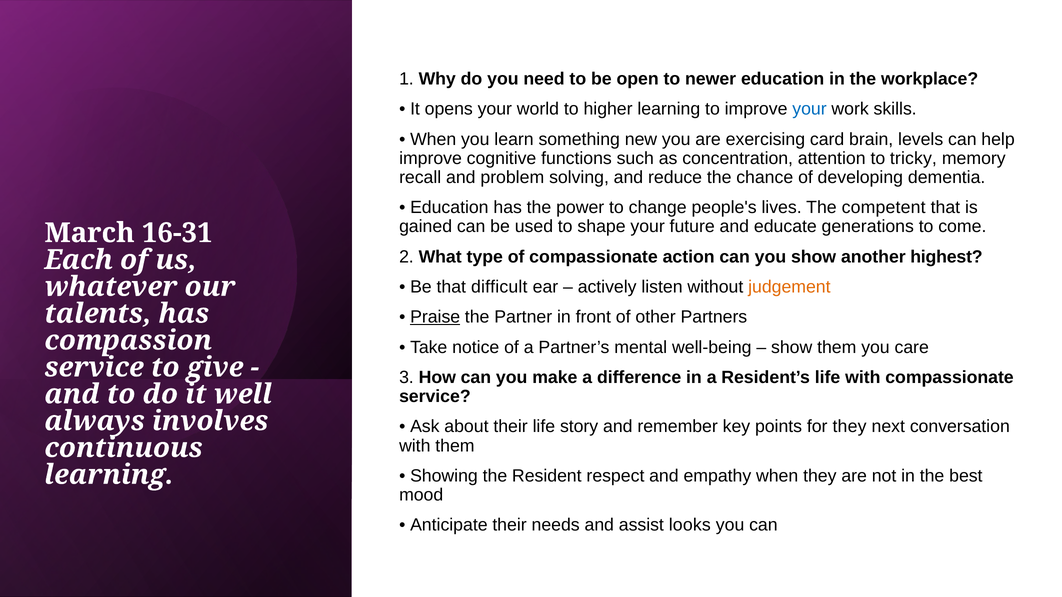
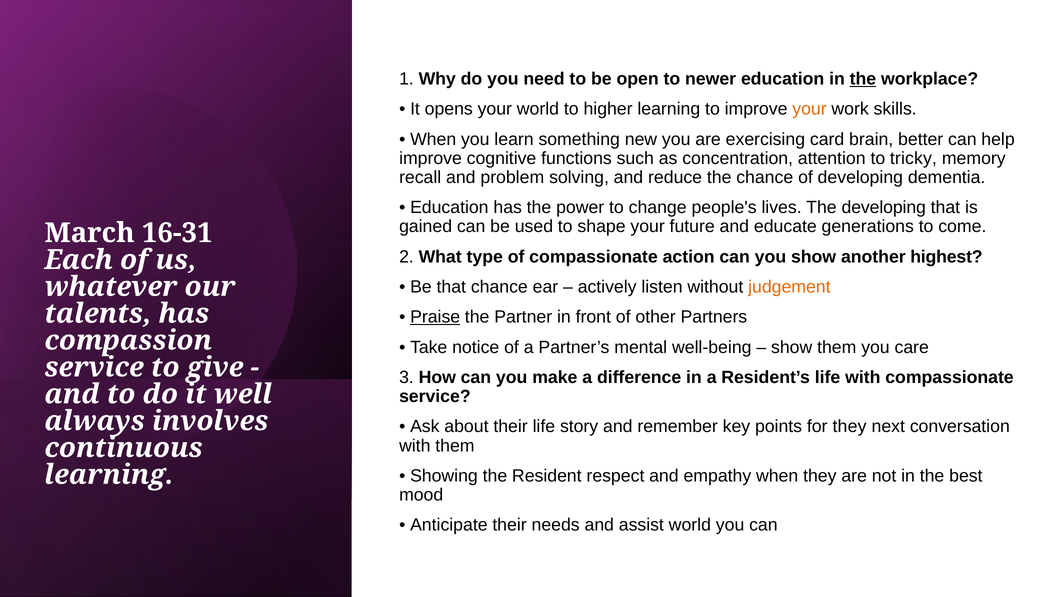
the underline: none -> present (863, 79)
your colour: blue -> orange (810, 109)
levels: levels -> better (921, 139)
The competent: competent -> developing (884, 208)
that difficult: difficult -> chance (499, 287)
assist looks: looks -> world (690, 525)
